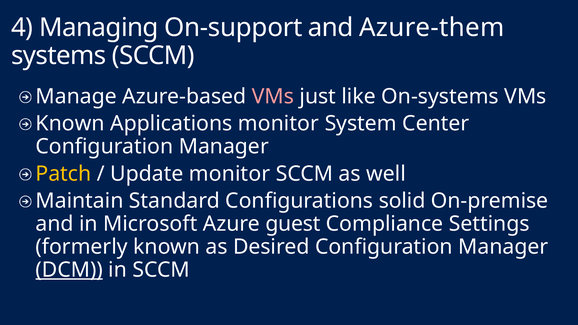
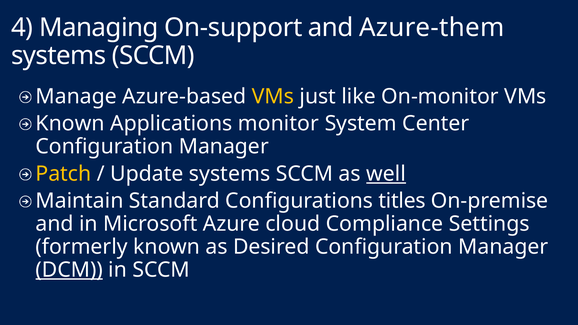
VMs colour: pink -> yellow (273, 96)
On-systems: On-systems -> On-monitor (440, 96)
Update monitor: monitor -> systems (230, 174)
well underline: none -> present (386, 174)
solid: solid -> titles (402, 201)
guest: guest -> cloud (293, 224)
